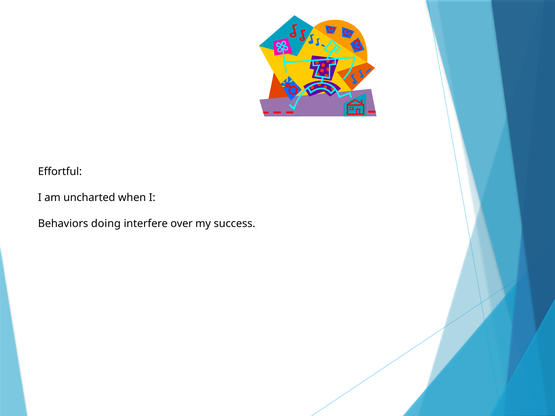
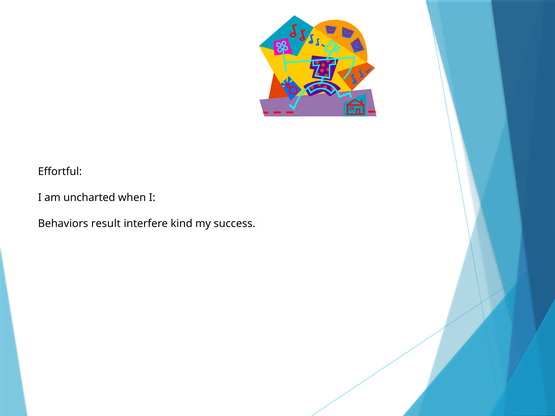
doing: doing -> result (106, 224)
over: over -> kind (182, 224)
